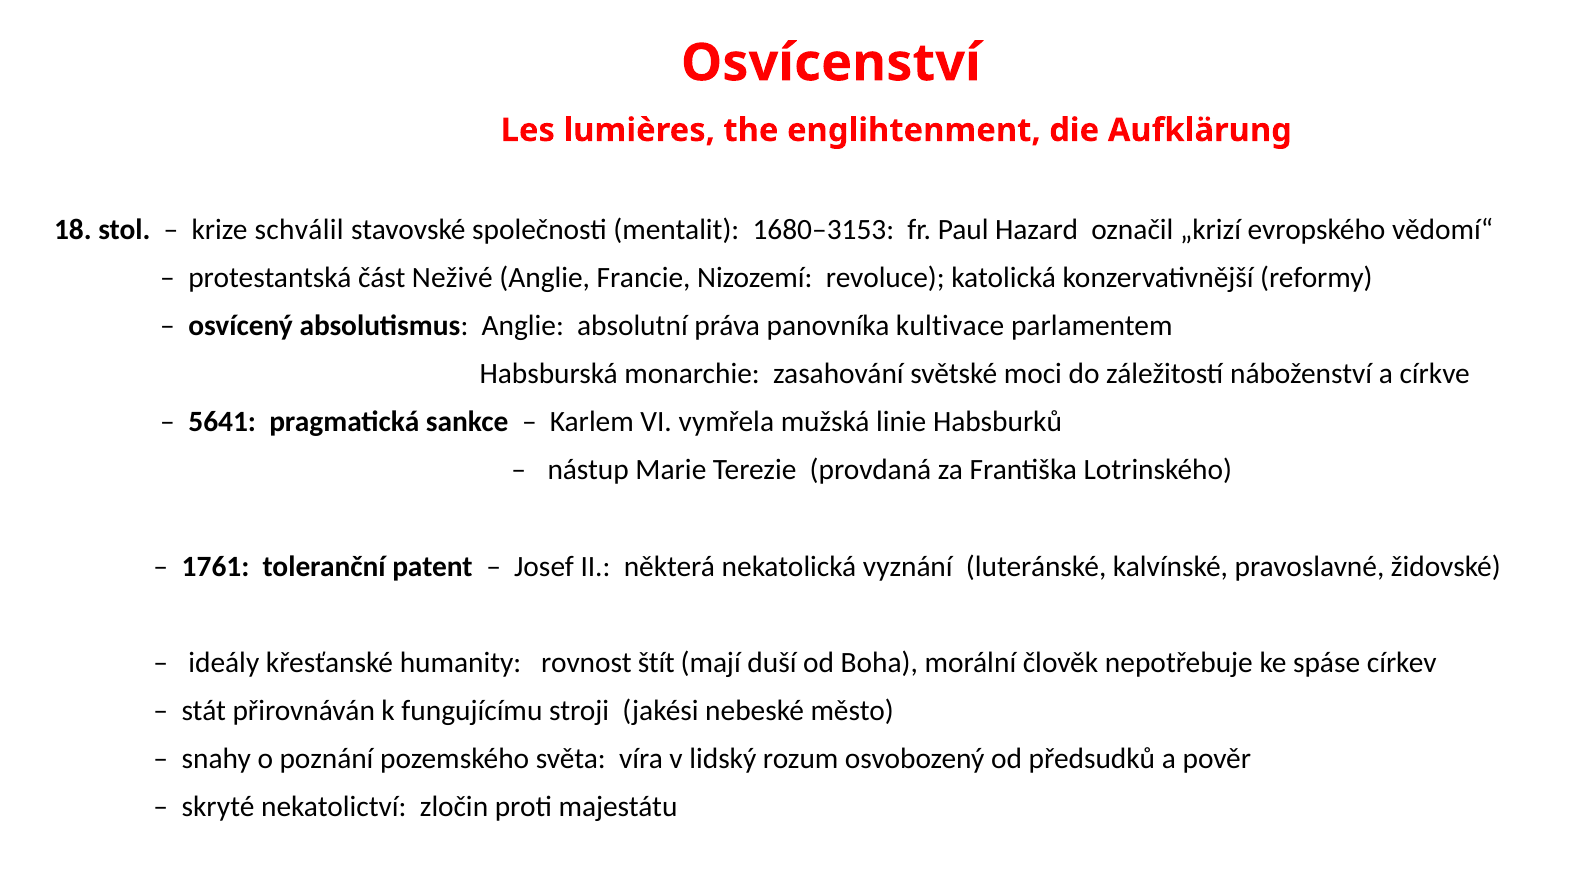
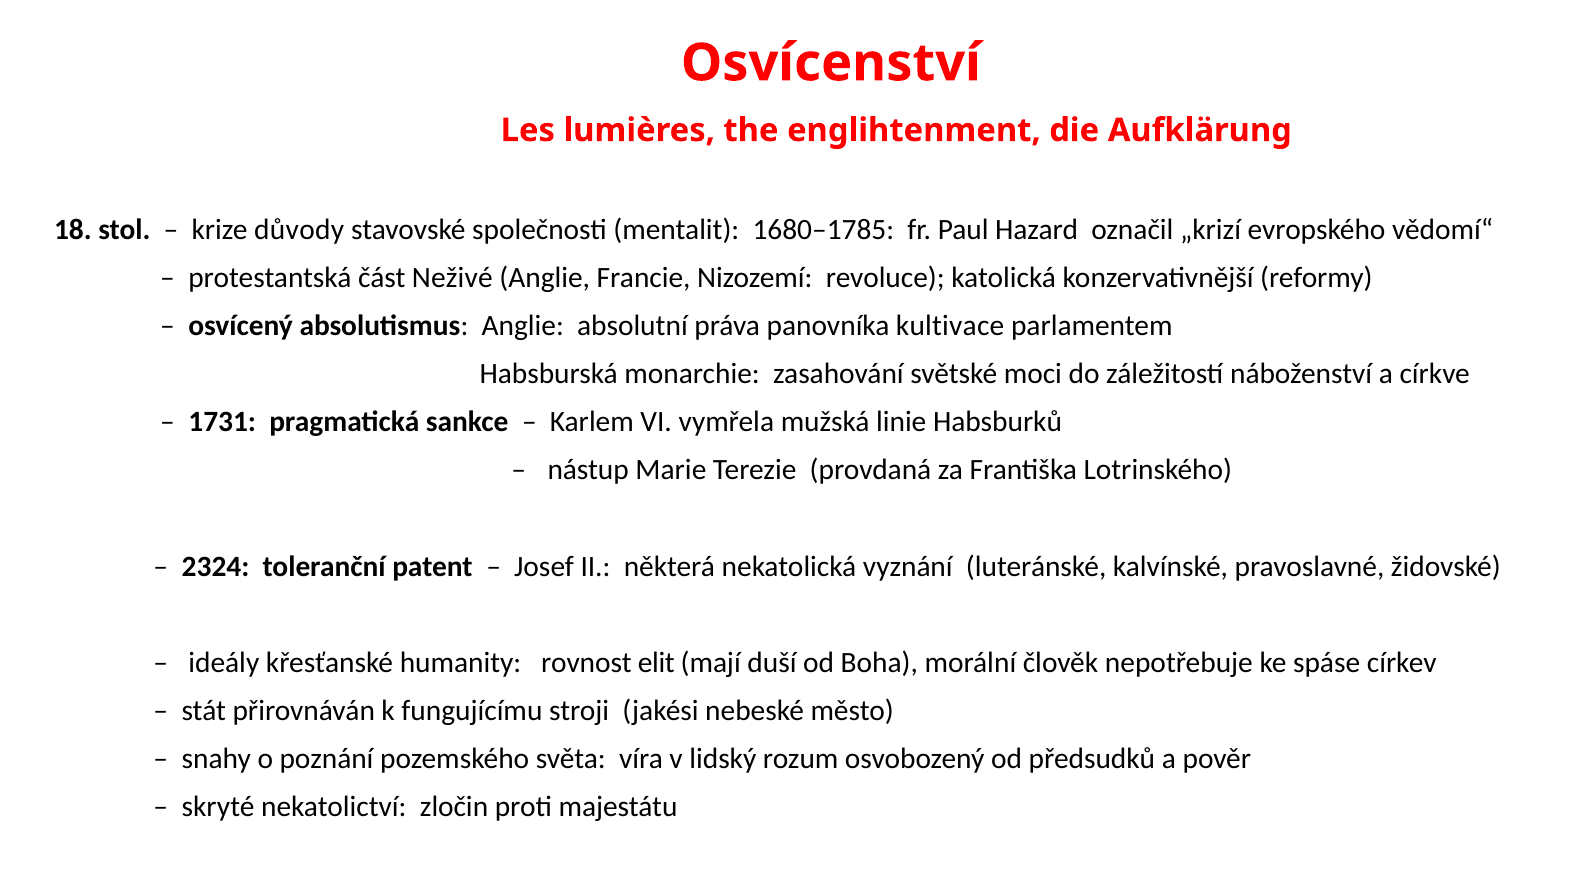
schválil: schválil -> důvody (299, 229)
1680–3153: 1680–3153 -> 1680–1785 (823, 229)
5641: 5641 -> 1731 (222, 422)
1761: 1761 -> 2324 (216, 566)
štít: štít -> elit (656, 662)
